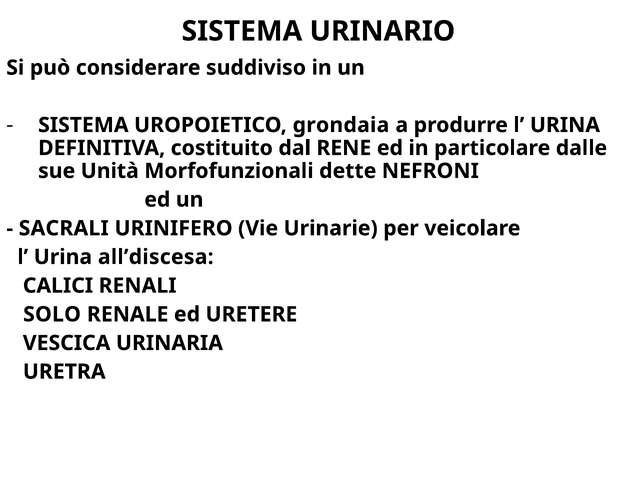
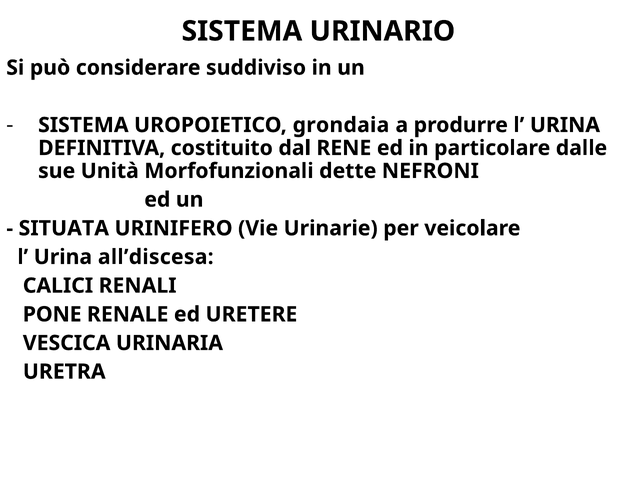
SACRALI: SACRALI -> SITUATA (64, 228)
SOLO: SOLO -> PONE (52, 314)
